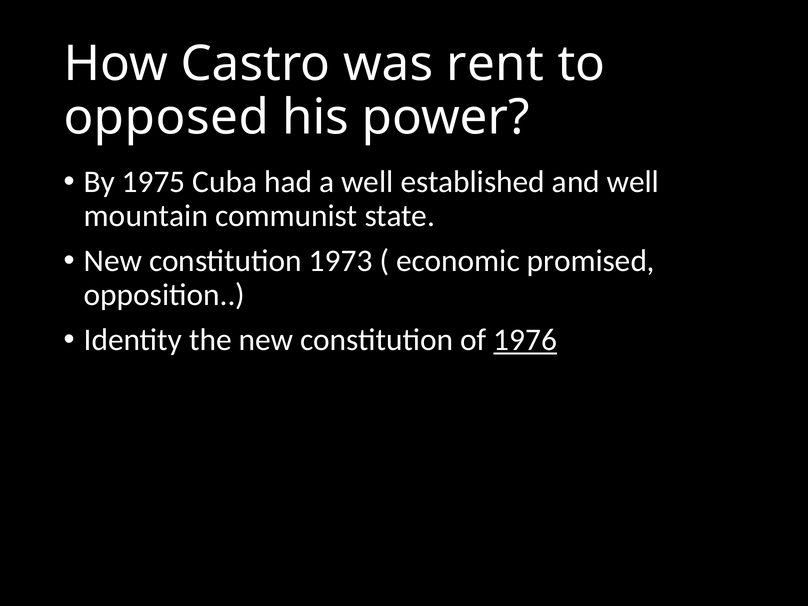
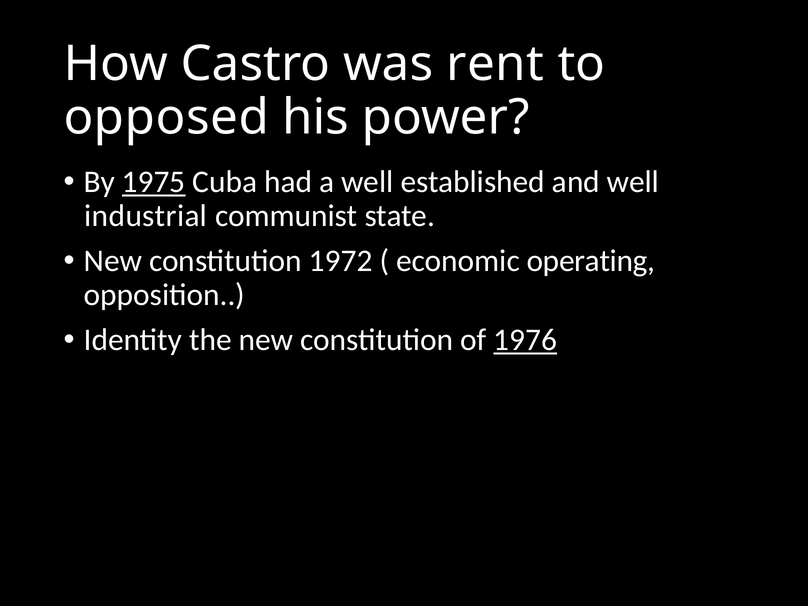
1975 underline: none -> present (154, 182)
mountain: mountain -> industrial (146, 216)
1973: 1973 -> 1972 (341, 261)
promised: promised -> operating (591, 261)
